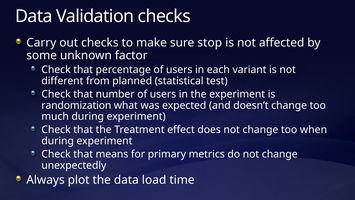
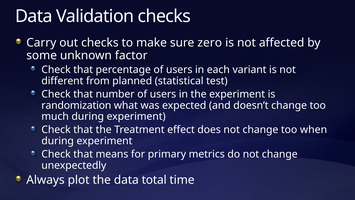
stop: stop -> zero (210, 43)
load: load -> total (154, 180)
